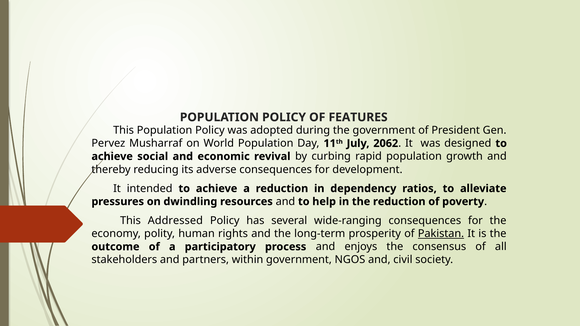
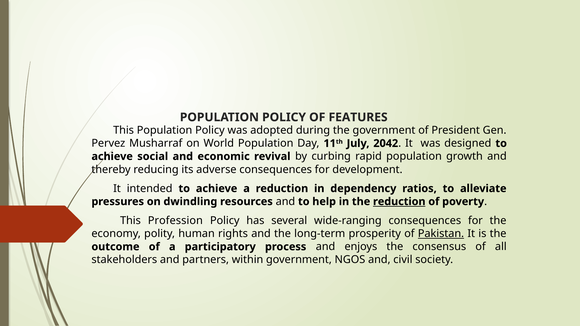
2062: 2062 -> 2042 (386, 143)
reduction underline: none -> present (399, 202)
Addressed: Addressed -> Profession (175, 221)
